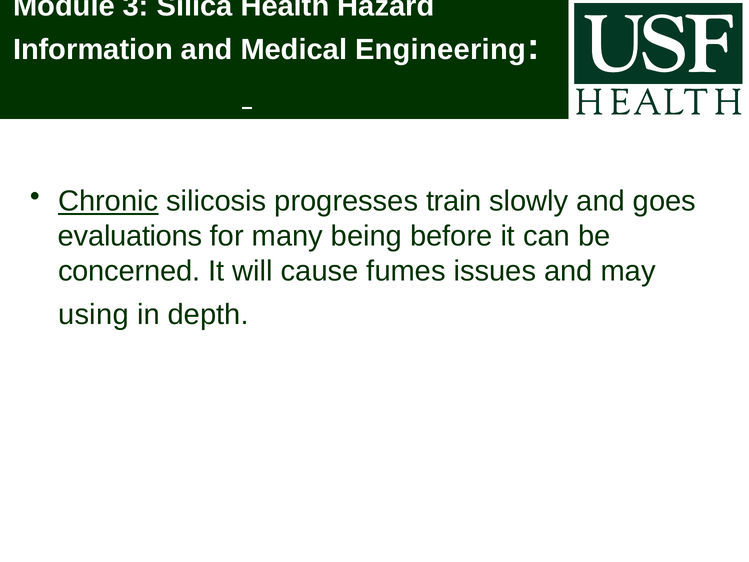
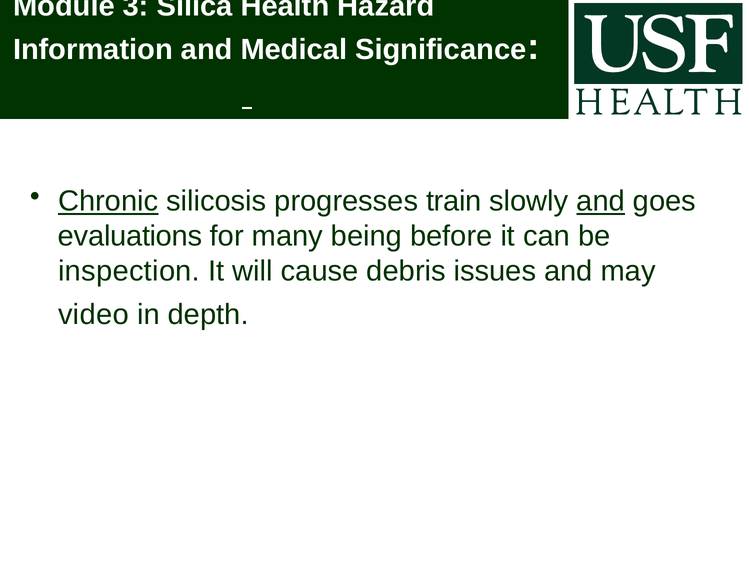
Engineering: Engineering -> Significance (441, 49)
and underline: none -> present (601, 201)
concerned: concerned -> inspection (129, 271)
fumes: fumes -> debris (406, 271)
using: using -> video (93, 314)
